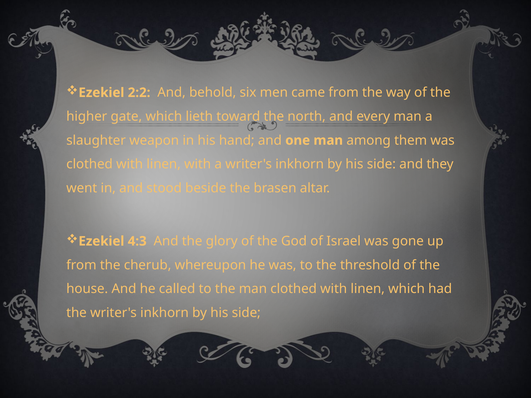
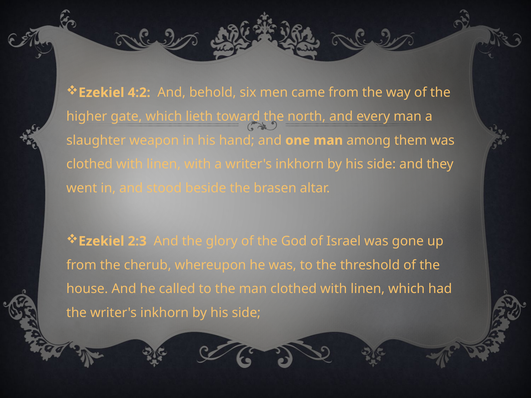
2:2: 2:2 -> 4:2 (139, 93)
4:3: 4:3 -> 2:3 (137, 241)
